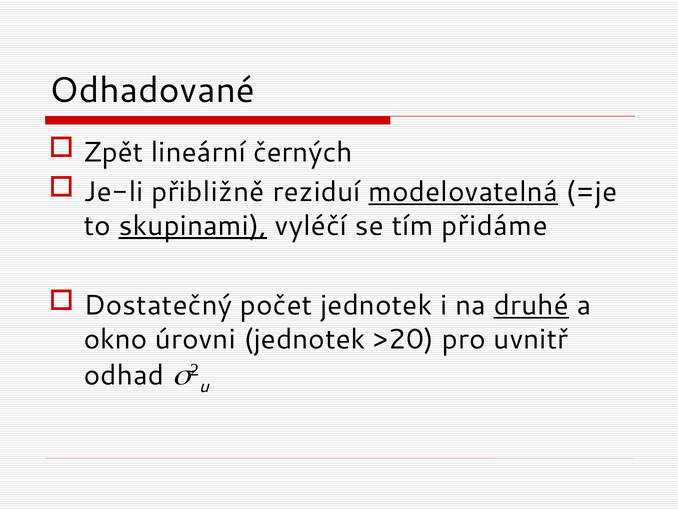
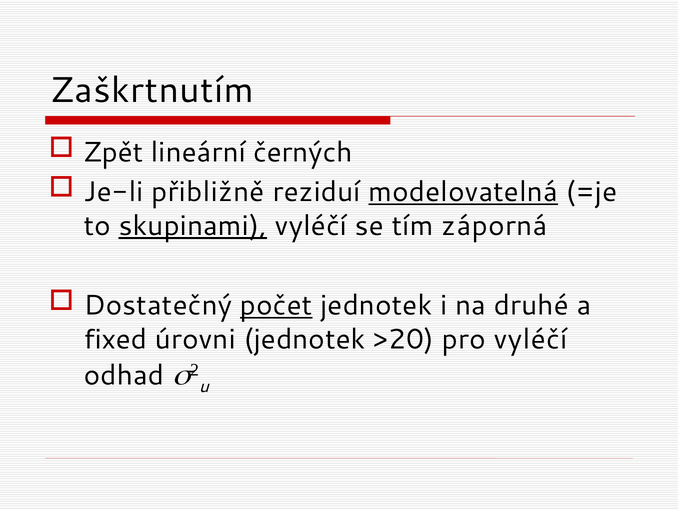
Odhadované: Odhadované -> Zaškrtnutím (152, 90)
přidáme: přidáme -> záporná (495, 226)
počet underline: none -> present (276, 305)
druhé underline: present -> none (531, 305)
okno: okno -> fixed (115, 339)
pro uvnitř: uvnitř -> vyléčí (531, 339)
